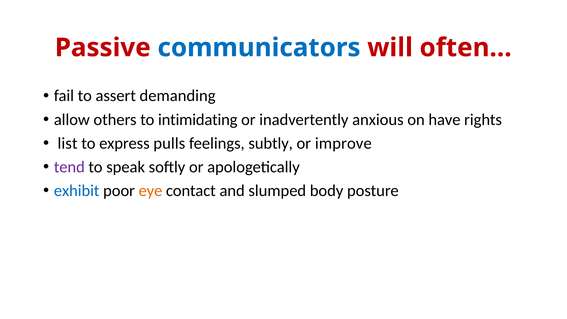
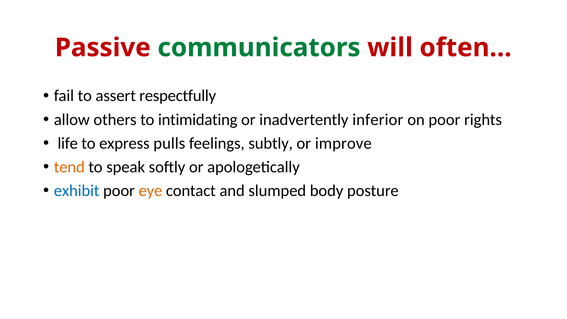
communicators colour: blue -> green (259, 48)
demanding: demanding -> respectfully (178, 96)
anxious: anxious -> inferior (378, 120)
on have: have -> poor (444, 120)
list: list -> life (68, 143)
tend colour: purple -> orange (69, 167)
